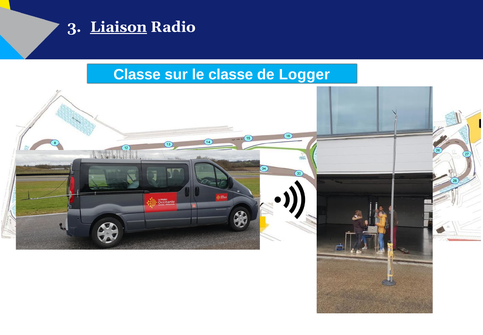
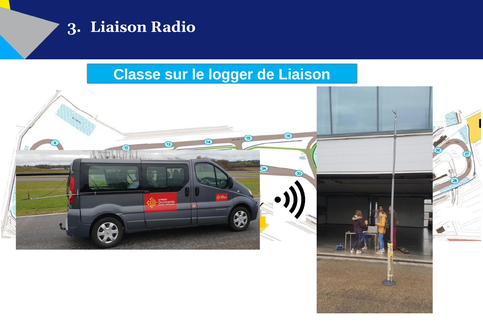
Liaison underline: present -> none (119, 27)
le classe: classe -> logger (231, 74)
de Logger: Logger -> Liaison (304, 74)
